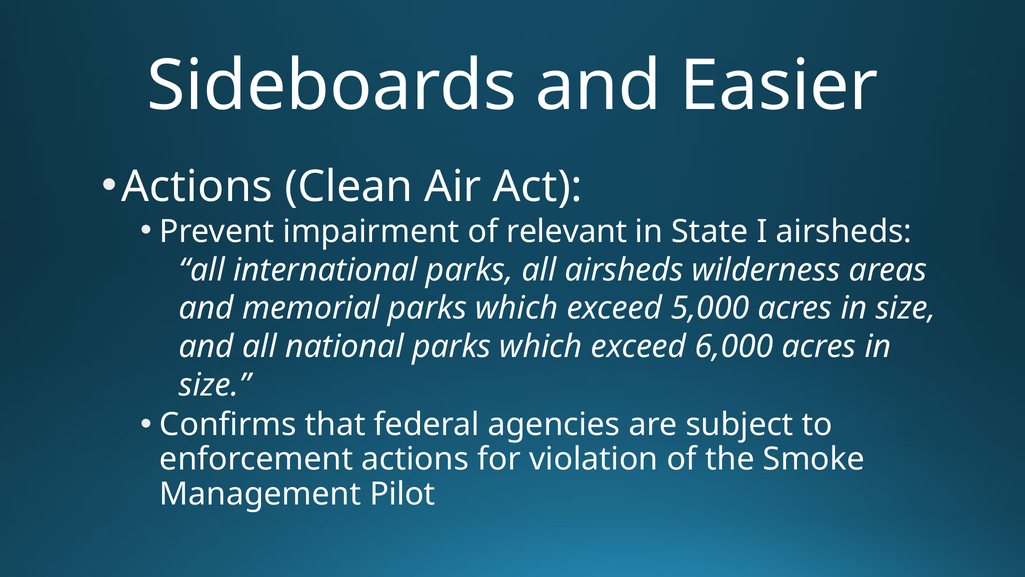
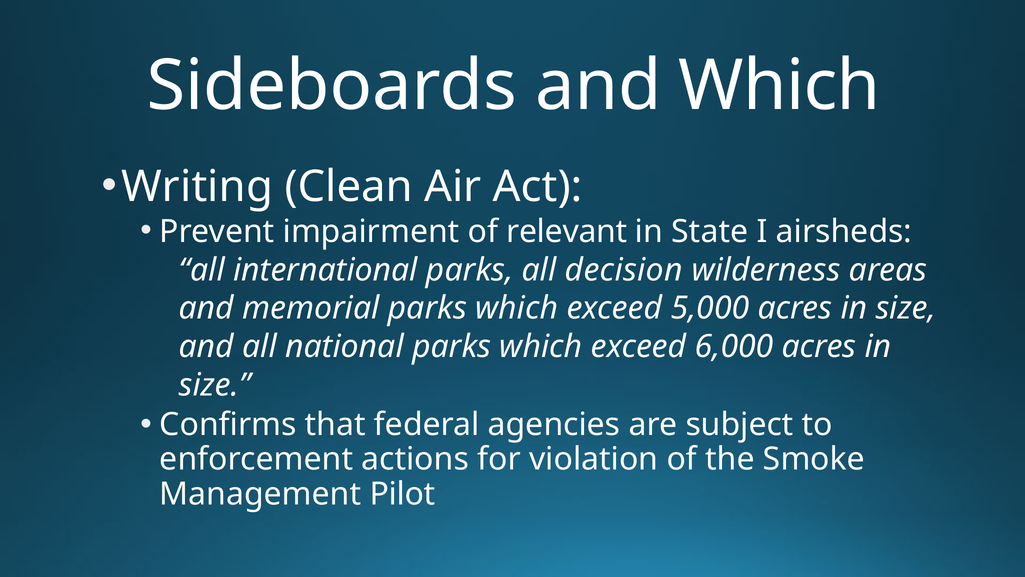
and Easier: Easier -> Which (779, 86)
Actions: Actions -> Writing (197, 187)
all airsheds: airsheds -> decision (624, 270)
